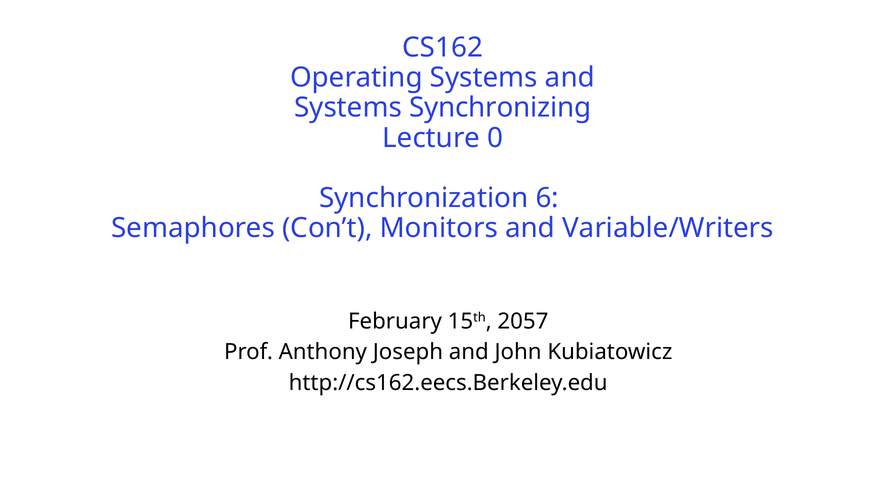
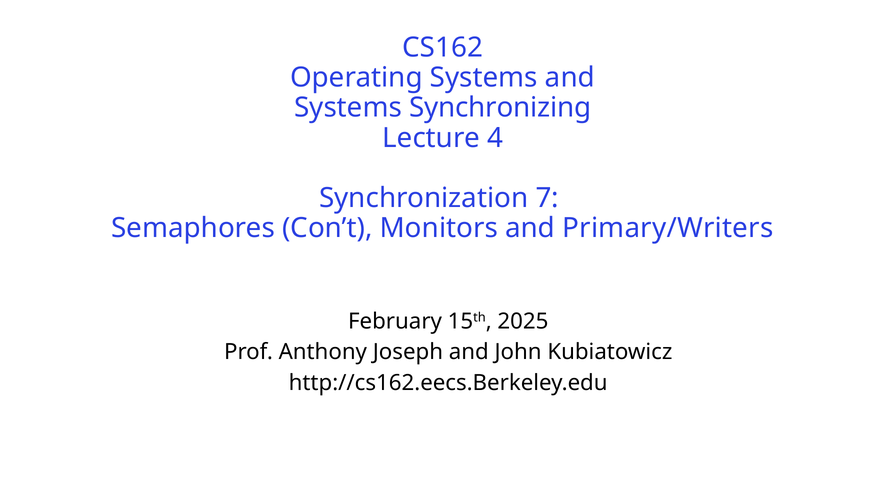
0: 0 -> 4 (495, 138)
6: 6 -> 7 (547, 198)
Variable/Writers: Variable/Writers -> Primary/Writers (668, 228)
2057: 2057 -> 2025 (523, 321)
